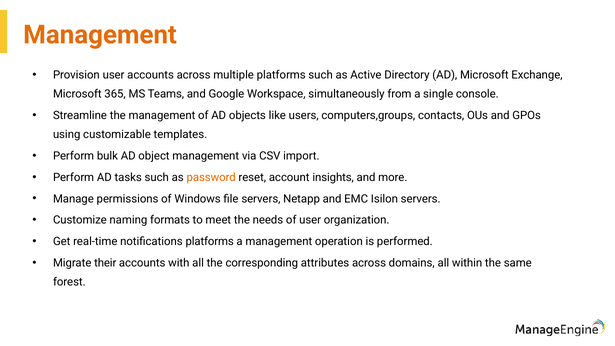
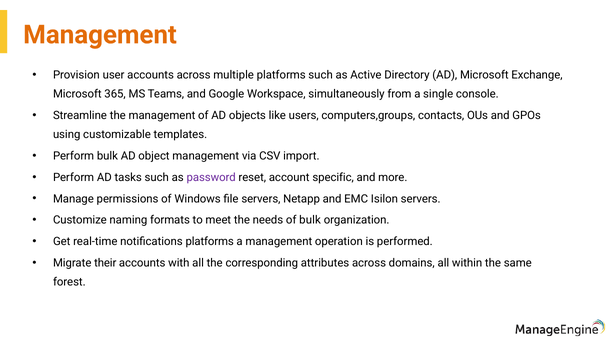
password colour: orange -> purple (211, 177)
insights: insights -> specific (333, 177)
of user: user -> bulk (310, 220)
